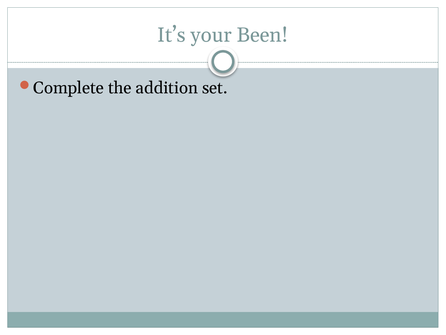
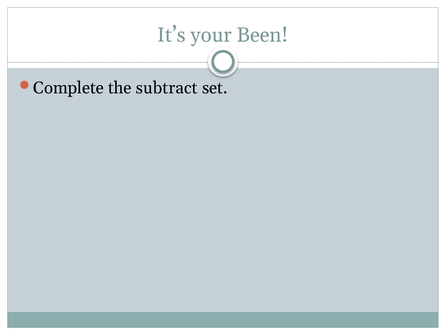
addition: addition -> subtract (167, 88)
